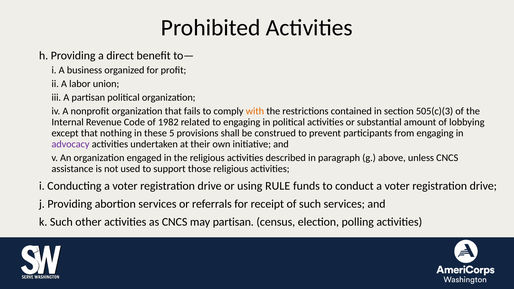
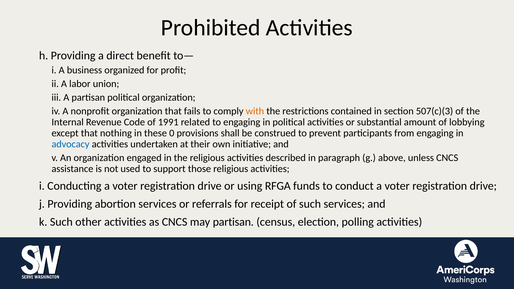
505(c)(3: 505(c)(3 -> 507(c)(3 (435, 111)
1982: 1982 -> 1991 (168, 122)
5: 5 -> 0 (172, 133)
advocacy colour: purple -> blue (71, 144)
RULE: RULE -> RFGA (278, 186)
